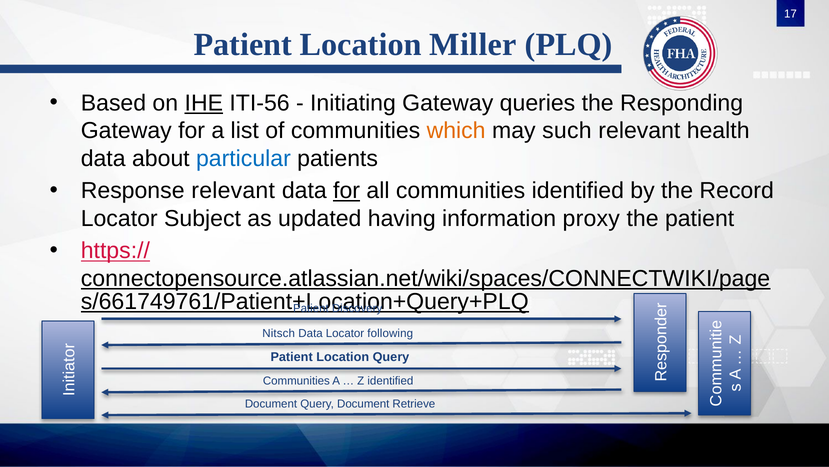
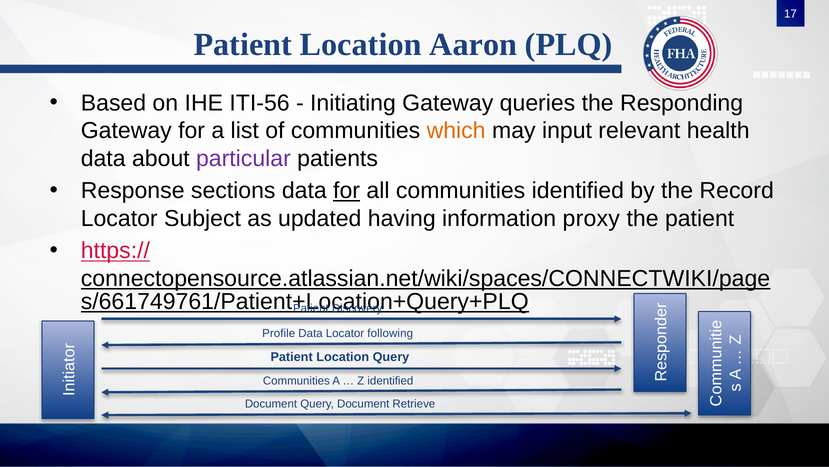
Miller: Miller -> Aaron (473, 44)
IHE underline: present -> none (204, 103)
such: such -> input (567, 131)
particular colour: blue -> purple (243, 158)
Response relevant: relevant -> sections (233, 191)
Nitsch: Nitsch -> Profile (279, 333)
